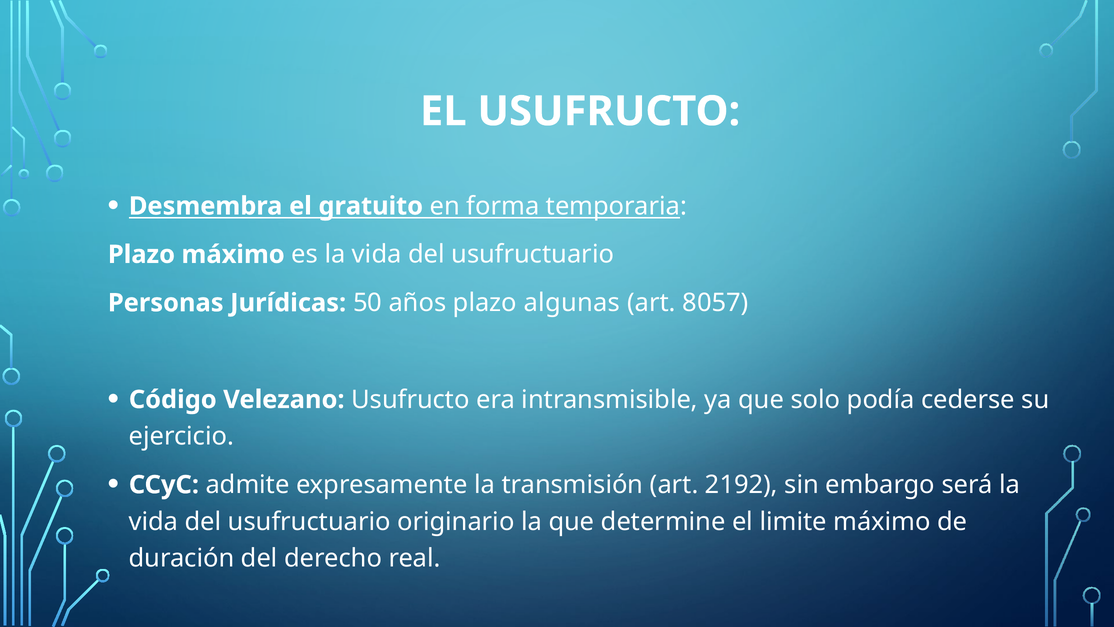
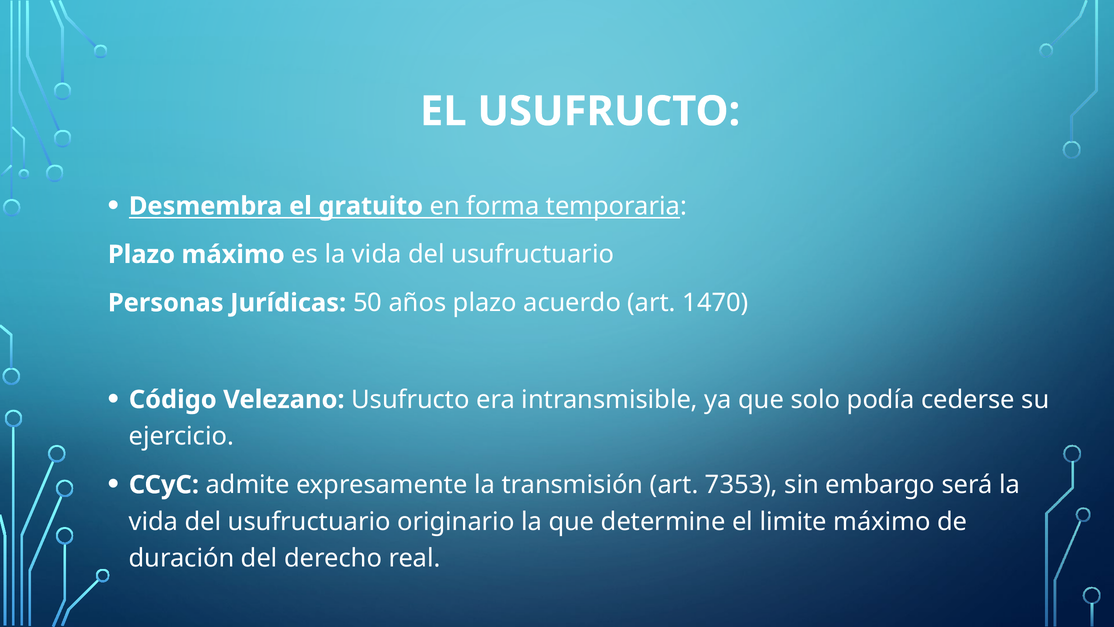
algunas: algunas -> acuerdo (572, 303)
8057: 8057 -> 1470 (715, 303)
2192: 2192 -> 7353 (741, 485)
